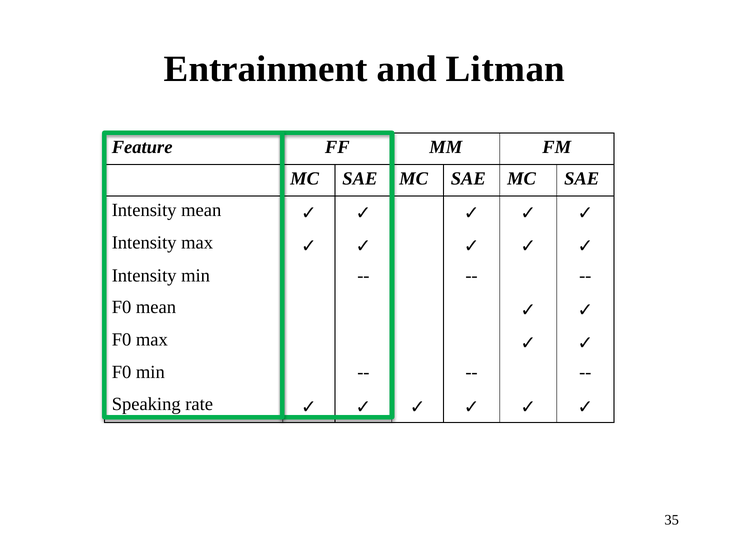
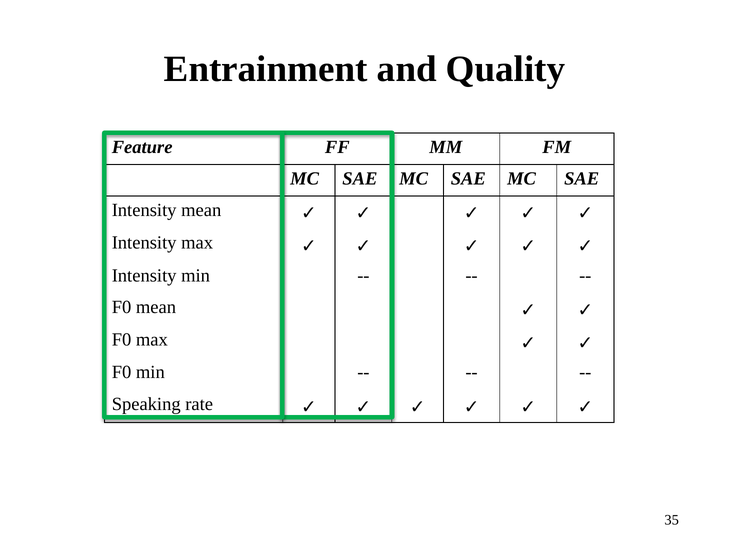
Litman: Litman -> Quality (506, 69)
